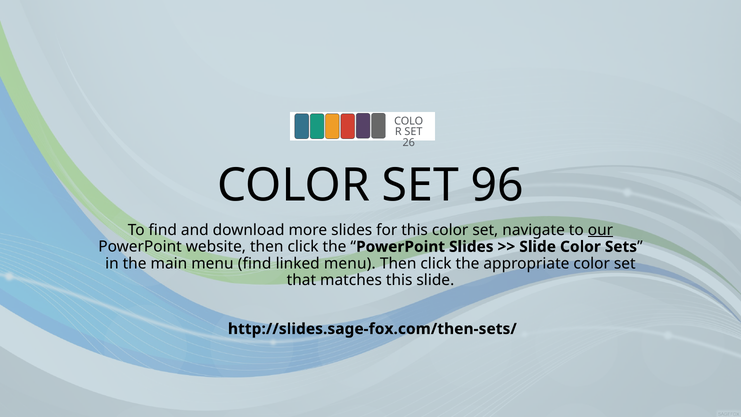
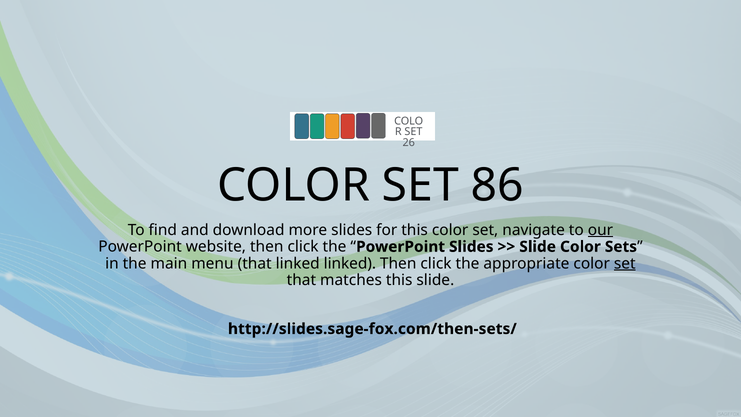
96: 96 -> 86 (497, 185)
menu find: find -> that (255, 263)
linked menu: menu -> linked (350, 263)
set underline: none -> present (625, 263)
